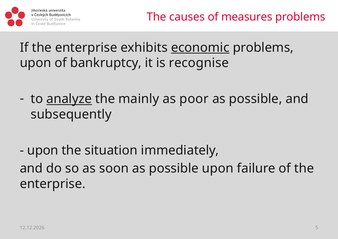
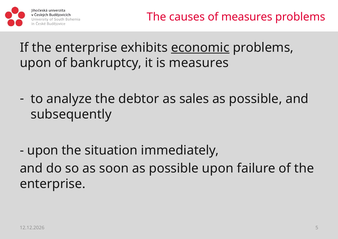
is recognise: recognise -> measures (199, 63)
analyze underline: present -> none (69, 99)
mainly: mainly -> debtor (139, 99)
poor: poor -> sales (194, 99)
